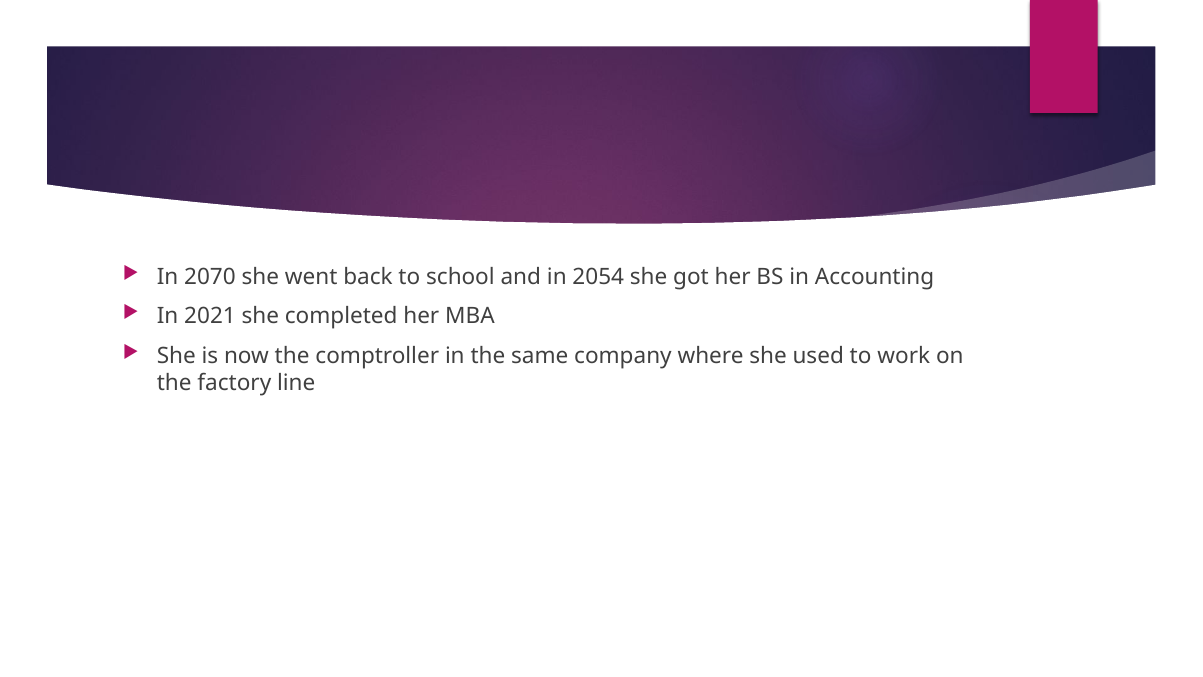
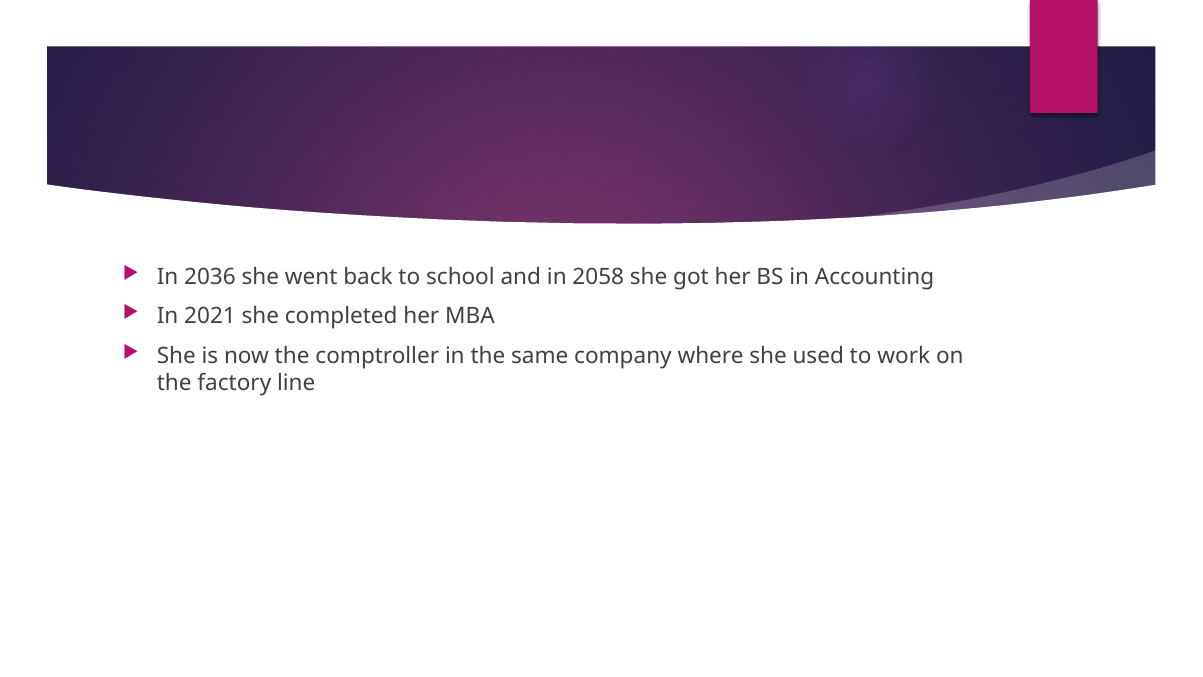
2070: 2070 -> 2036 (210, 277)
2054: 2054 -> 2058 (598, 277)
